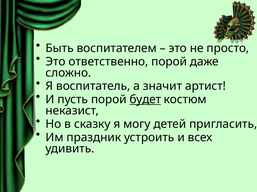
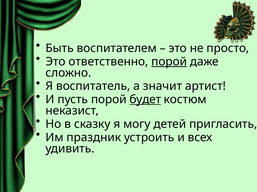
порой underline: none -> present (169, 62)
